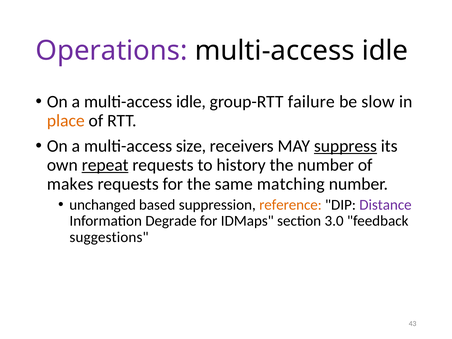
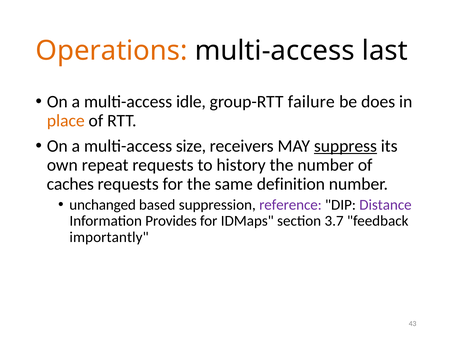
Operations colour: purple -> orange (112, 51)
idle: idle -> last (385, 51)
slow: slow -> does (378, 102)
repeat underline: present -> none (105, 165)
makes: makes -> caches (70, 184)
matching: matching -> definition (291, 184)
reference colour: orange -> purple (290, 205)
Degrade: Degrade -> Provides (171, 221)
3.0: 3.0 -> 3.7 (334, 221)
suggestions: suggestions -> importantly (109, 237)
